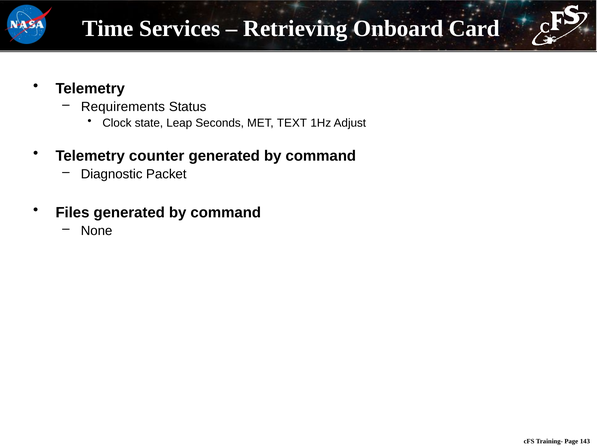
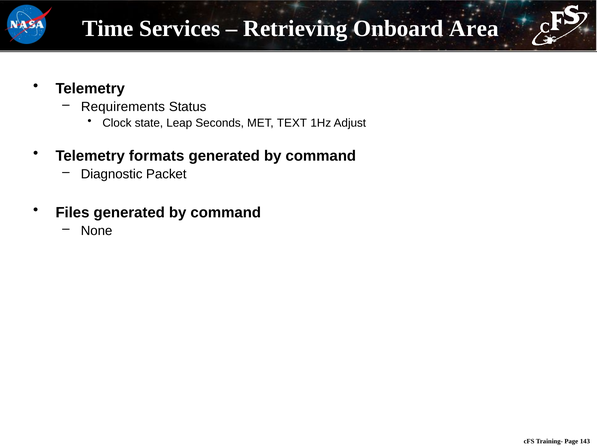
Card: Card -> Area (474, 28)
counter: counter -> formats (157, 156)
